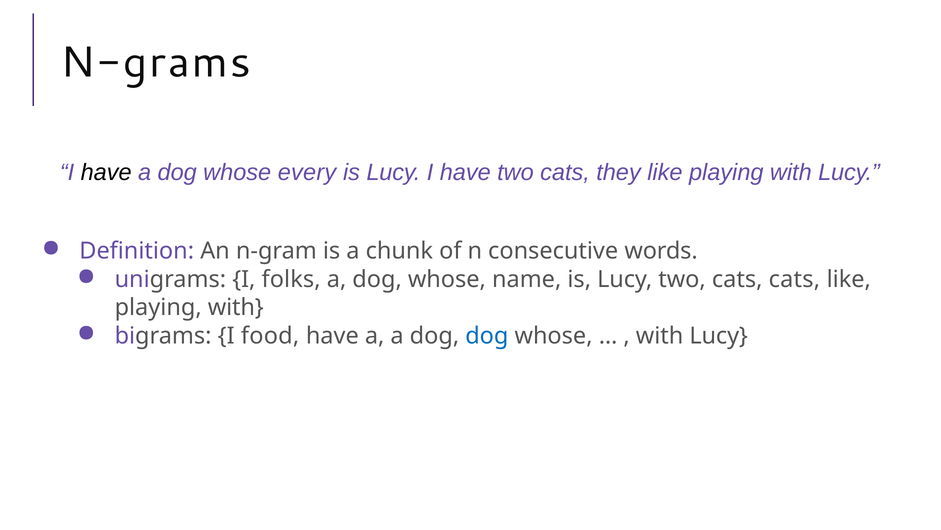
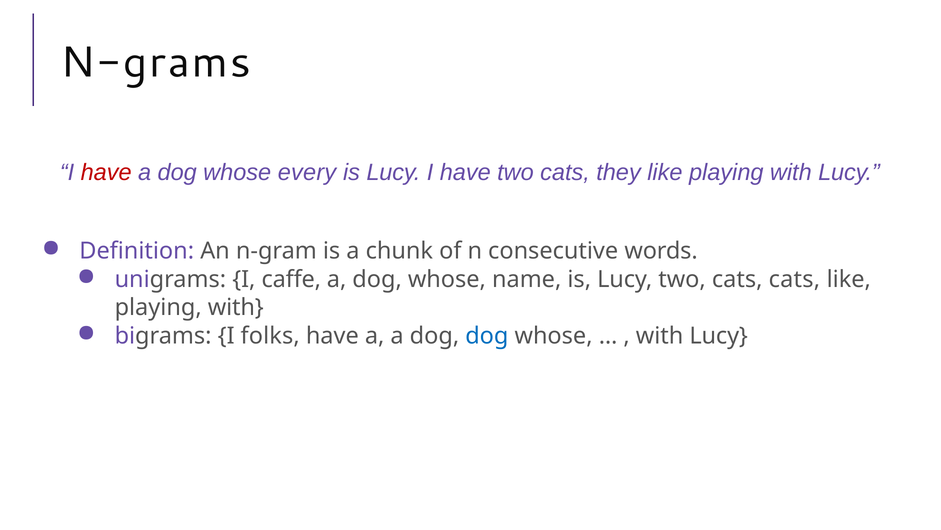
have colour: black -> red (106, 172)
folks: folks -> caffe (291, 279)
food: food -> folks (270, 335)
